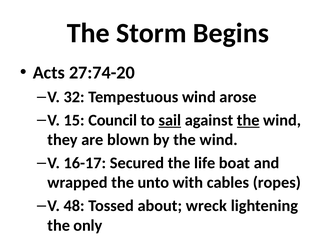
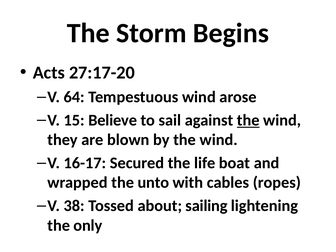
27:74-20: 27:74-20 -> 27:17-20 (102, 73)
32: 32 -> 64 (74, 97)
Council: Council -> Believe (113, 120)
sail underline: present -> none (170, 120)
48: 48 -> 38 (74, 206)
wreck: wreck -> sailing (207, 206)
